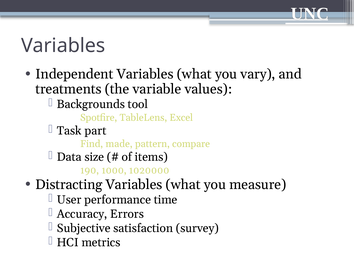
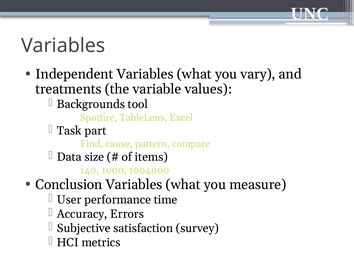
made: made -> cause (119, 144)
190: 190 -> 140 (90, 170)
1020000: 1020000 -> 1004000 (149, 170)
Distracting: Distracting -> Conclusion (69, 184)
